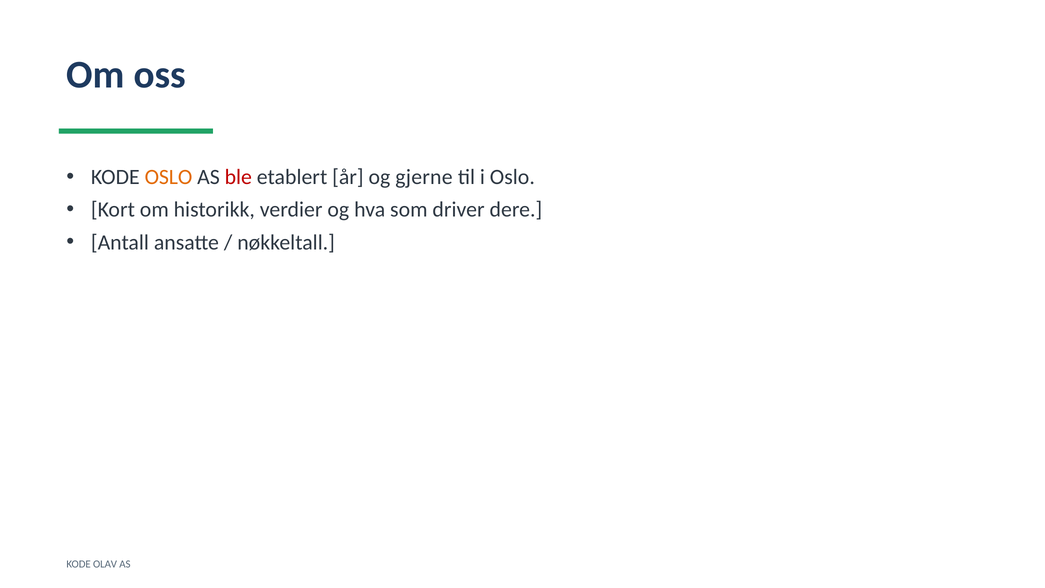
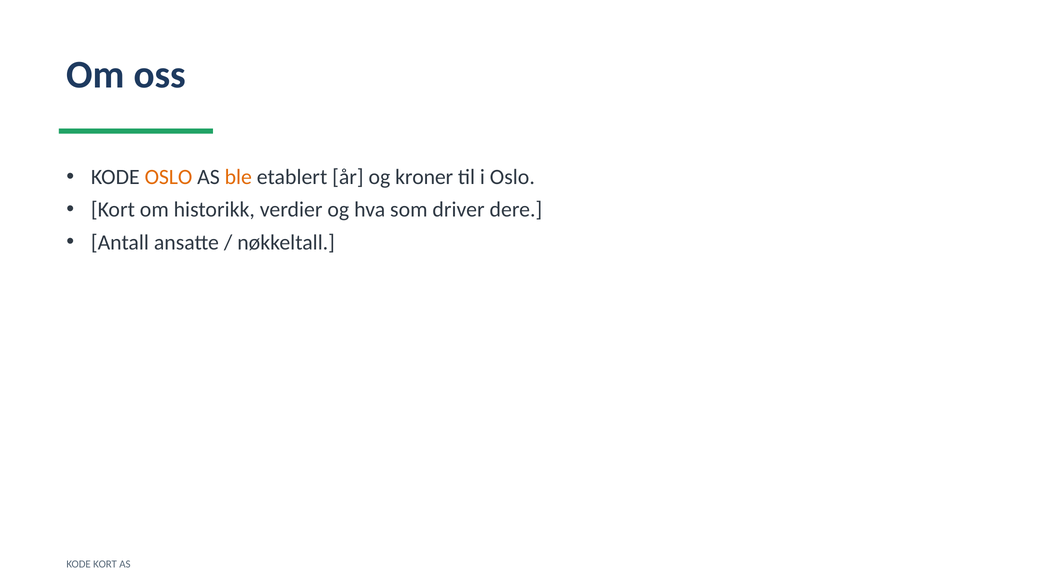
ble colour: red -> orange (238, 177)
gjerne: gjerne -> kroner (424, 177)
KODE OLAV: OLAV -> KORT (105, 564)
